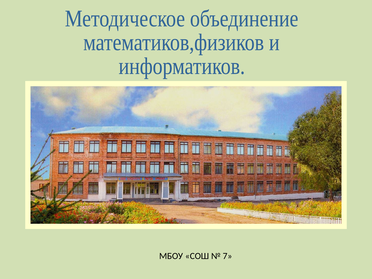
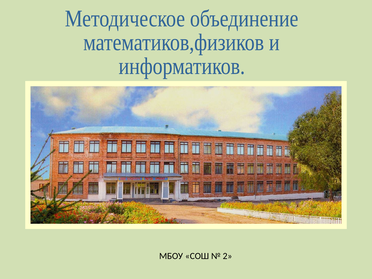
7: 7 -> 2 (227, 256)
